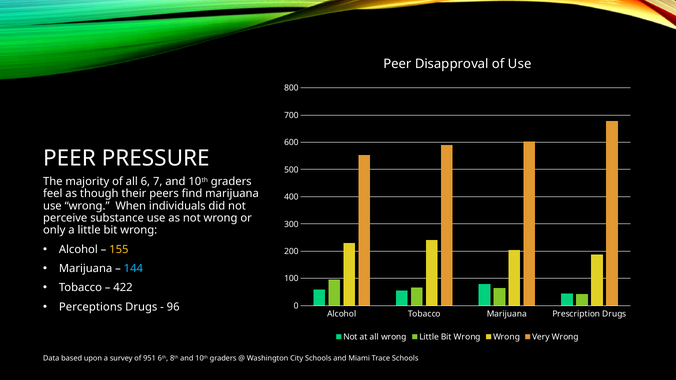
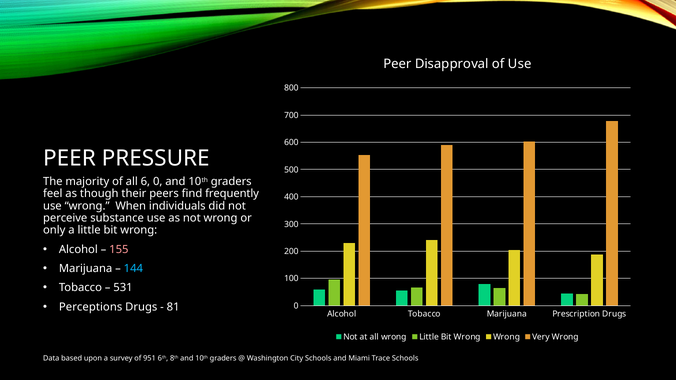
6 7: 7 -> 0 (158, 182)
find marijuana: marijuana -> frequently (232, 194)
155 colour: yellow -> pink (119, 249)
422: 422 -> 531 (123, 288)
96: 96 -> 81 (173, 307)
